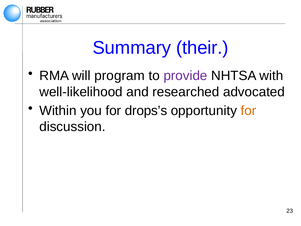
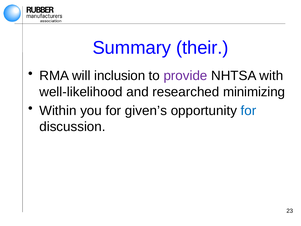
program: program -> inclusion (120, 76)
advocated: advocated -> minimizing (254, 92)
drops’s: drops’s -> given’s (146, 110)
for colour: orange -> blue (249, 110)
